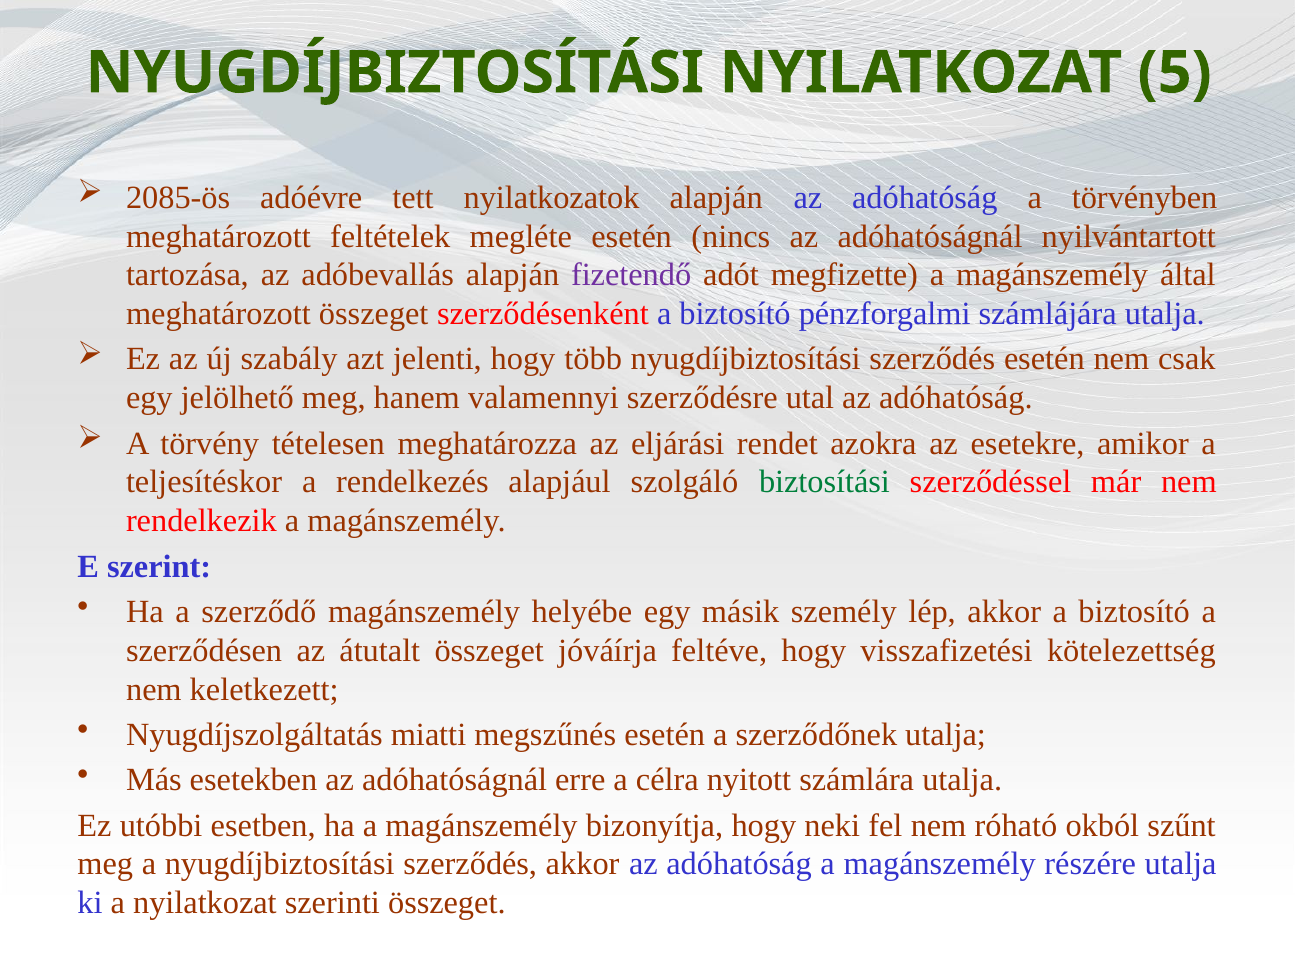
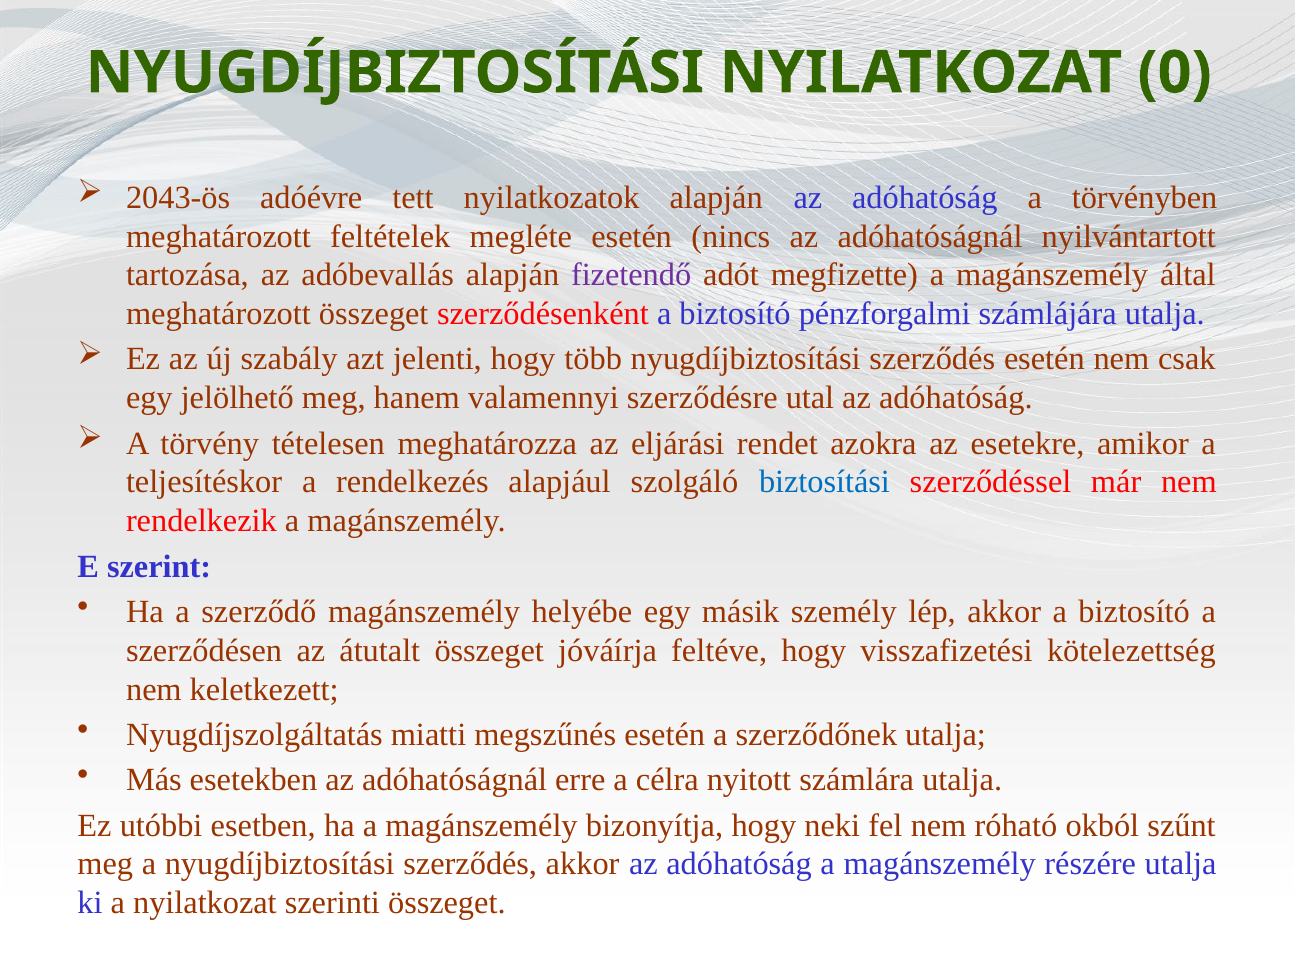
5: 5 -> 0 (1175, 73)
2085-ös: 2085-ös -> 2043-ös (178, 198)
biztosítási colour: green -> blue (825, 482)
